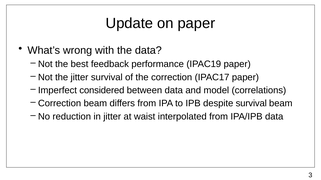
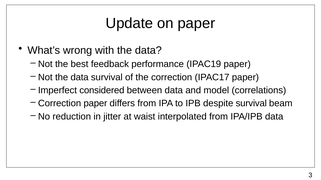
Not the jitter: jitter -> data (80, 77)
Correction beam: beam -> paper (95, 104)
